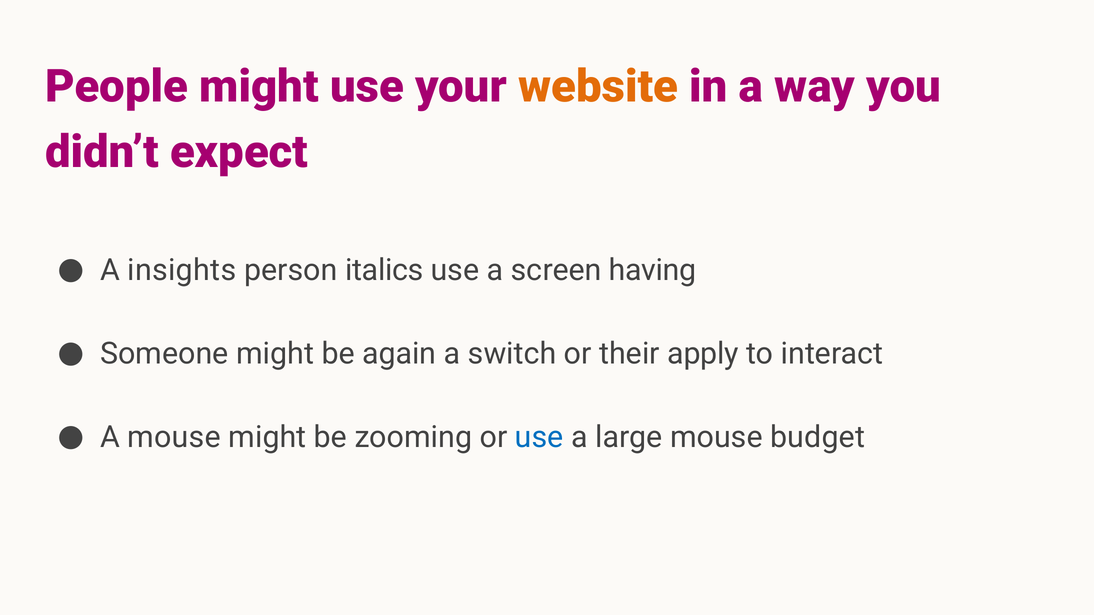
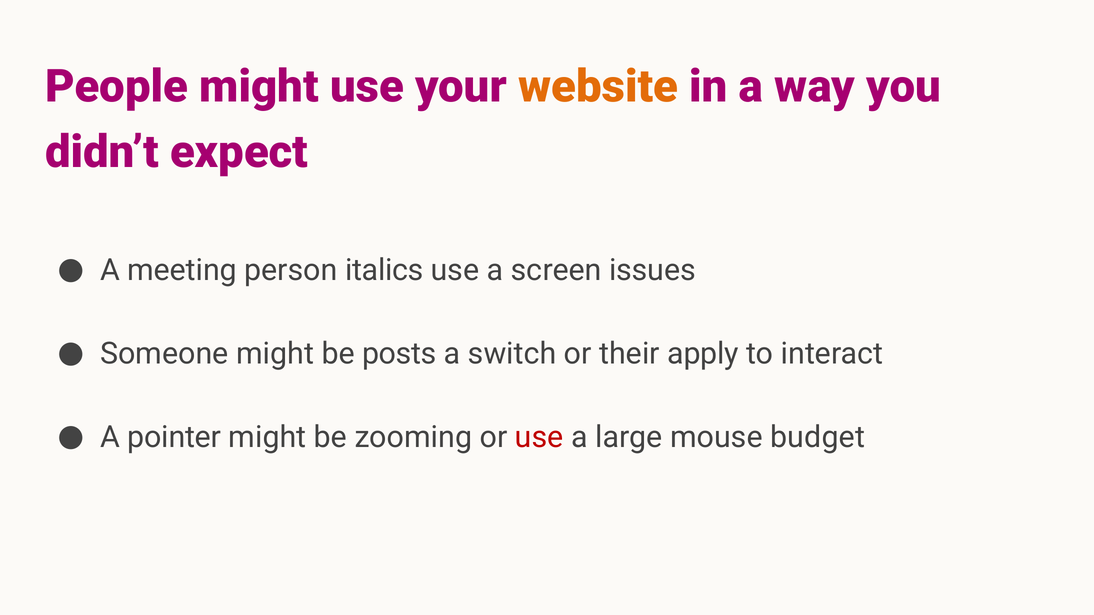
insights: insights -> meeting (182, 270)
having: having -> issues (652, 270)
again: again -> posts (399, 354)
A mouse: mouse -> pointer (174, 438)
use colour: blue -> red (539, 438)
